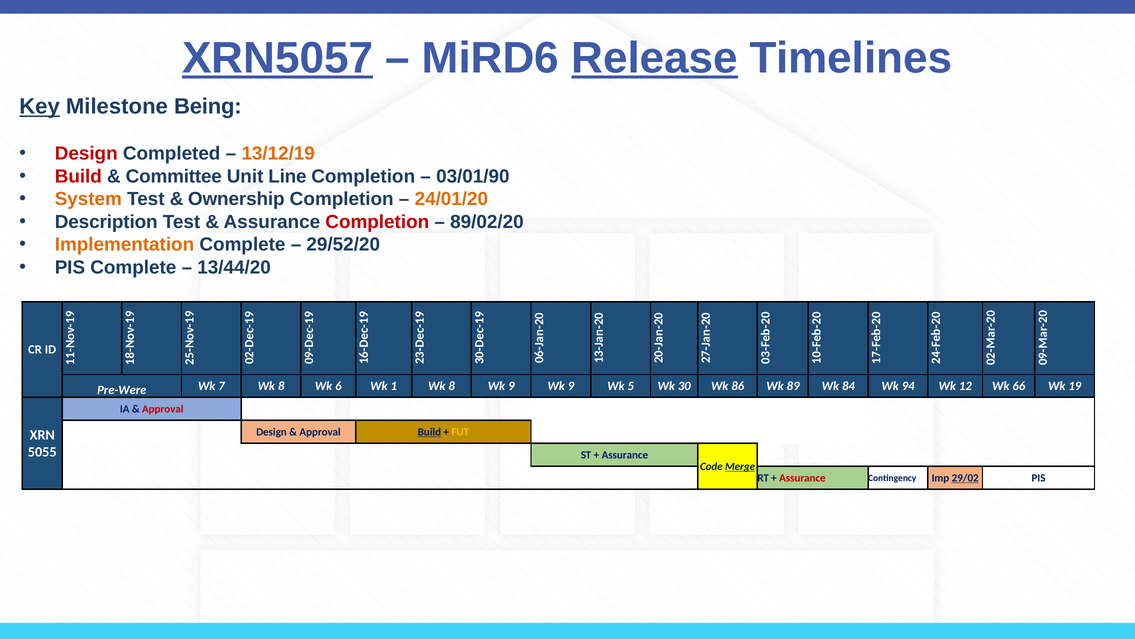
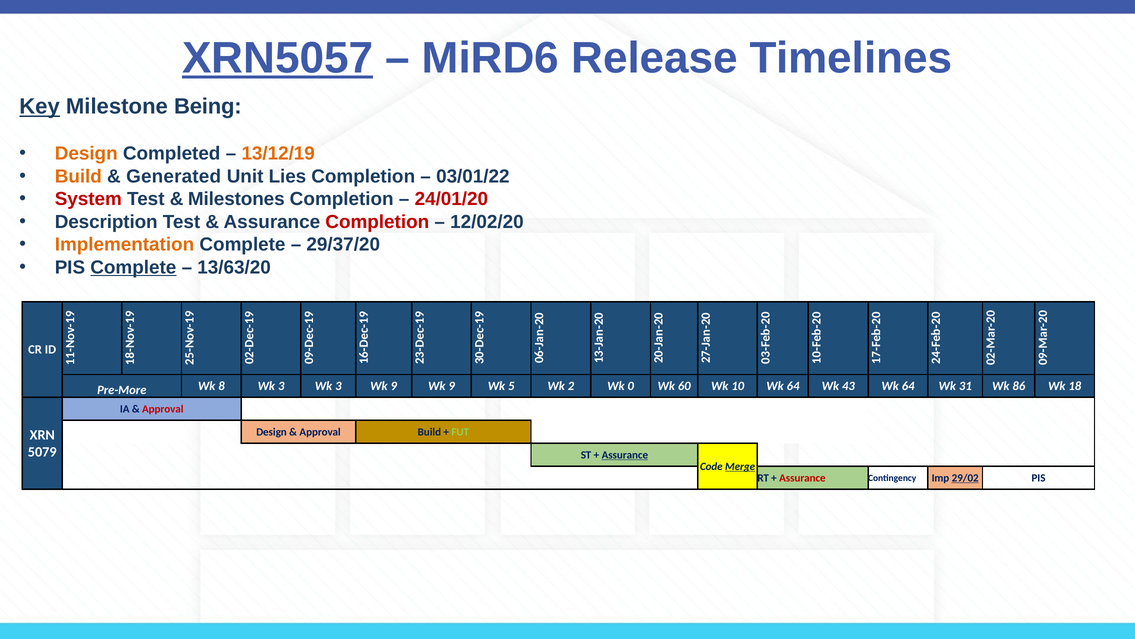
Release underline: present -> none (655, 58)
Design colour: red -> orange (86, 154)
Build colour: red -> orange (78, 176)
Committee: Committee -> Generated (174, 176)
Line: Line -> Lies (287, 176)
03/01/90: 03/01/90 -> 03/01/22 (473, 176)
System colour: orange -> red (88, 199)
Ownership: Ownership -> Milestones (236, 199)
24/01/20 colour: orange -> red (451, 199)
89/02/20: 89/02/20 -> 12/02/20 (487, 222)
29/52/20: 29/52/20 -> 29/37/20 (343, 244)
Complete underline: none -> present (133, 267)
13/44/20: 13/44/20 -> 13/63/20 (234, 267)
Pre-Were: Pre-Were -> Pre-More (122, 390)
Wk 7: 7 -> 8 (222, 386)
8: 8 -> 3 (281, 386)
6: 6 -> 3 (338, 386)
1: 1 -> 9 (394, 386)
8: 8 -> 9 (452, 386)
9: 9 -> 5 (511, 386)
9: 9 -> 2 (571, 386)
Wk 5: 5 -> 0 (631, 386)
30: 30 -> 60 (684, 386)
86: 86 -> 10 (738, 386)
89: 89 -> 64 (793, 386)
84: 84 -> 43 (848, 386)
94: 94 -> 64 (908, 386)
12: 12 -> 31 (965, 386)
66: 66 -> 86 (1019, 386)
19: 19 -> 18 (1075, 386)
Build underline: present -> none (429, 432)
FUT colour: yellow -> light green (460, 432)
5055: 5055 -> 5079 (42, 452)
Assurance underline: none -> present (625, 455)
